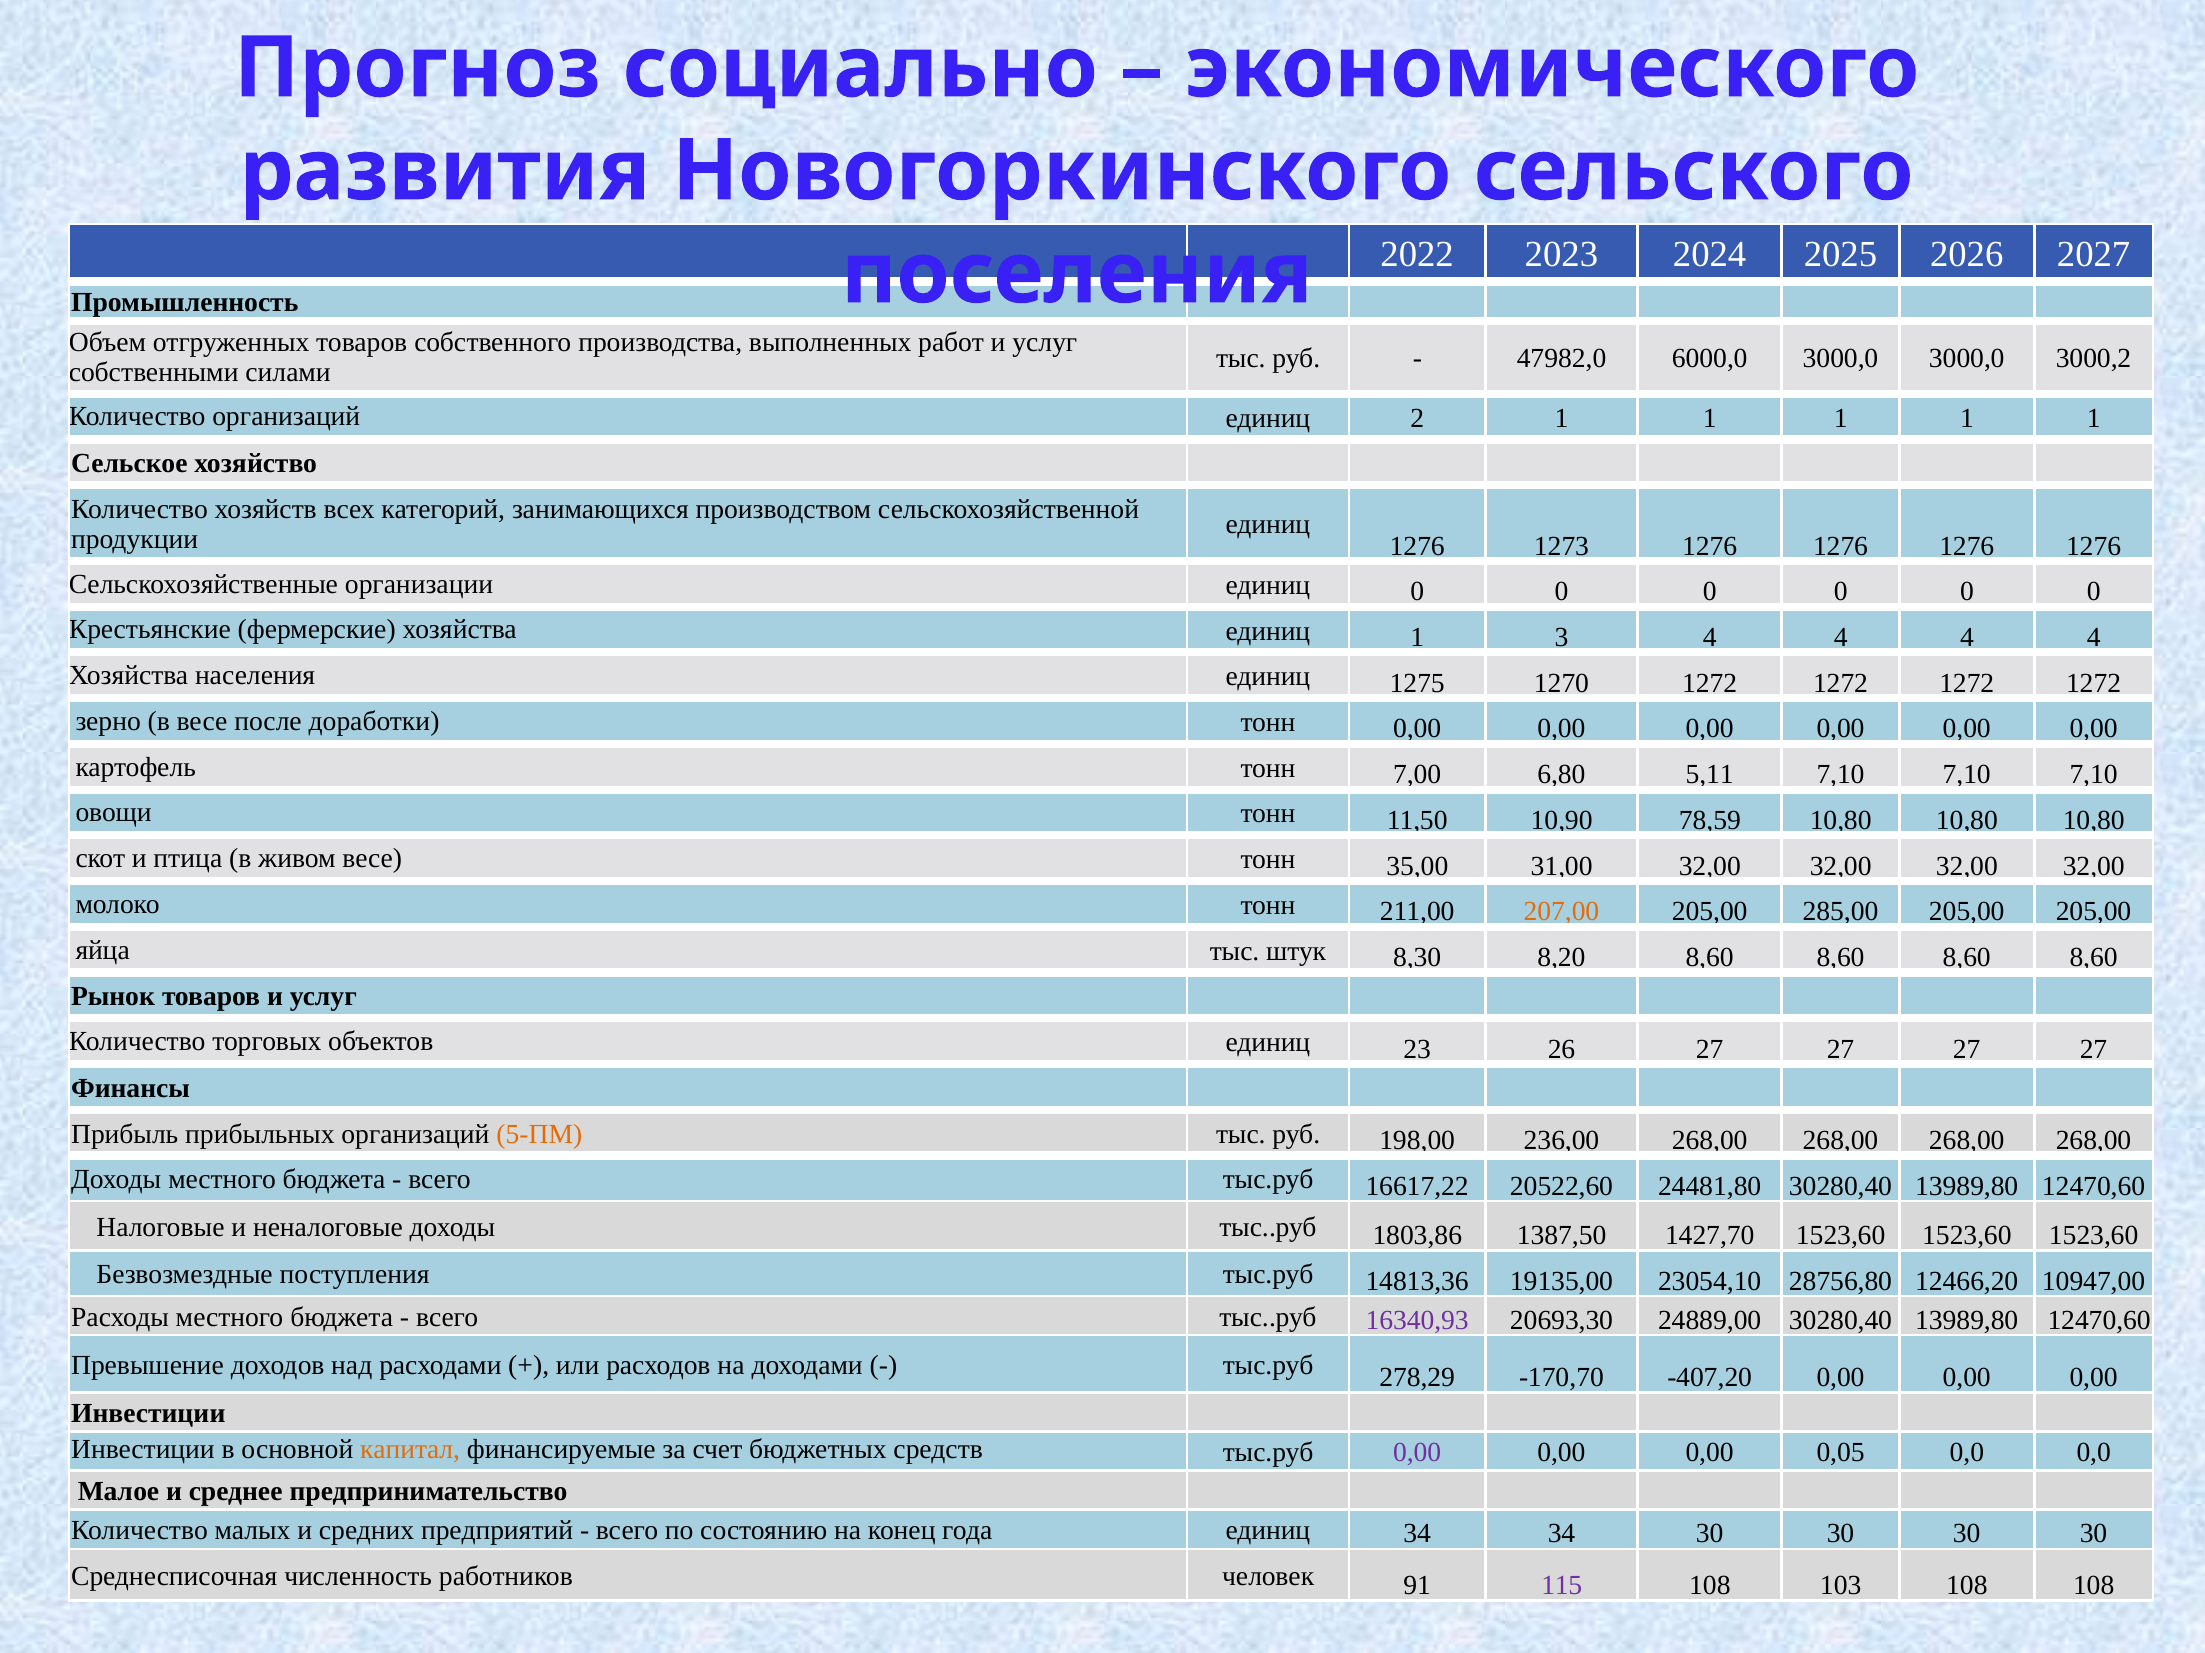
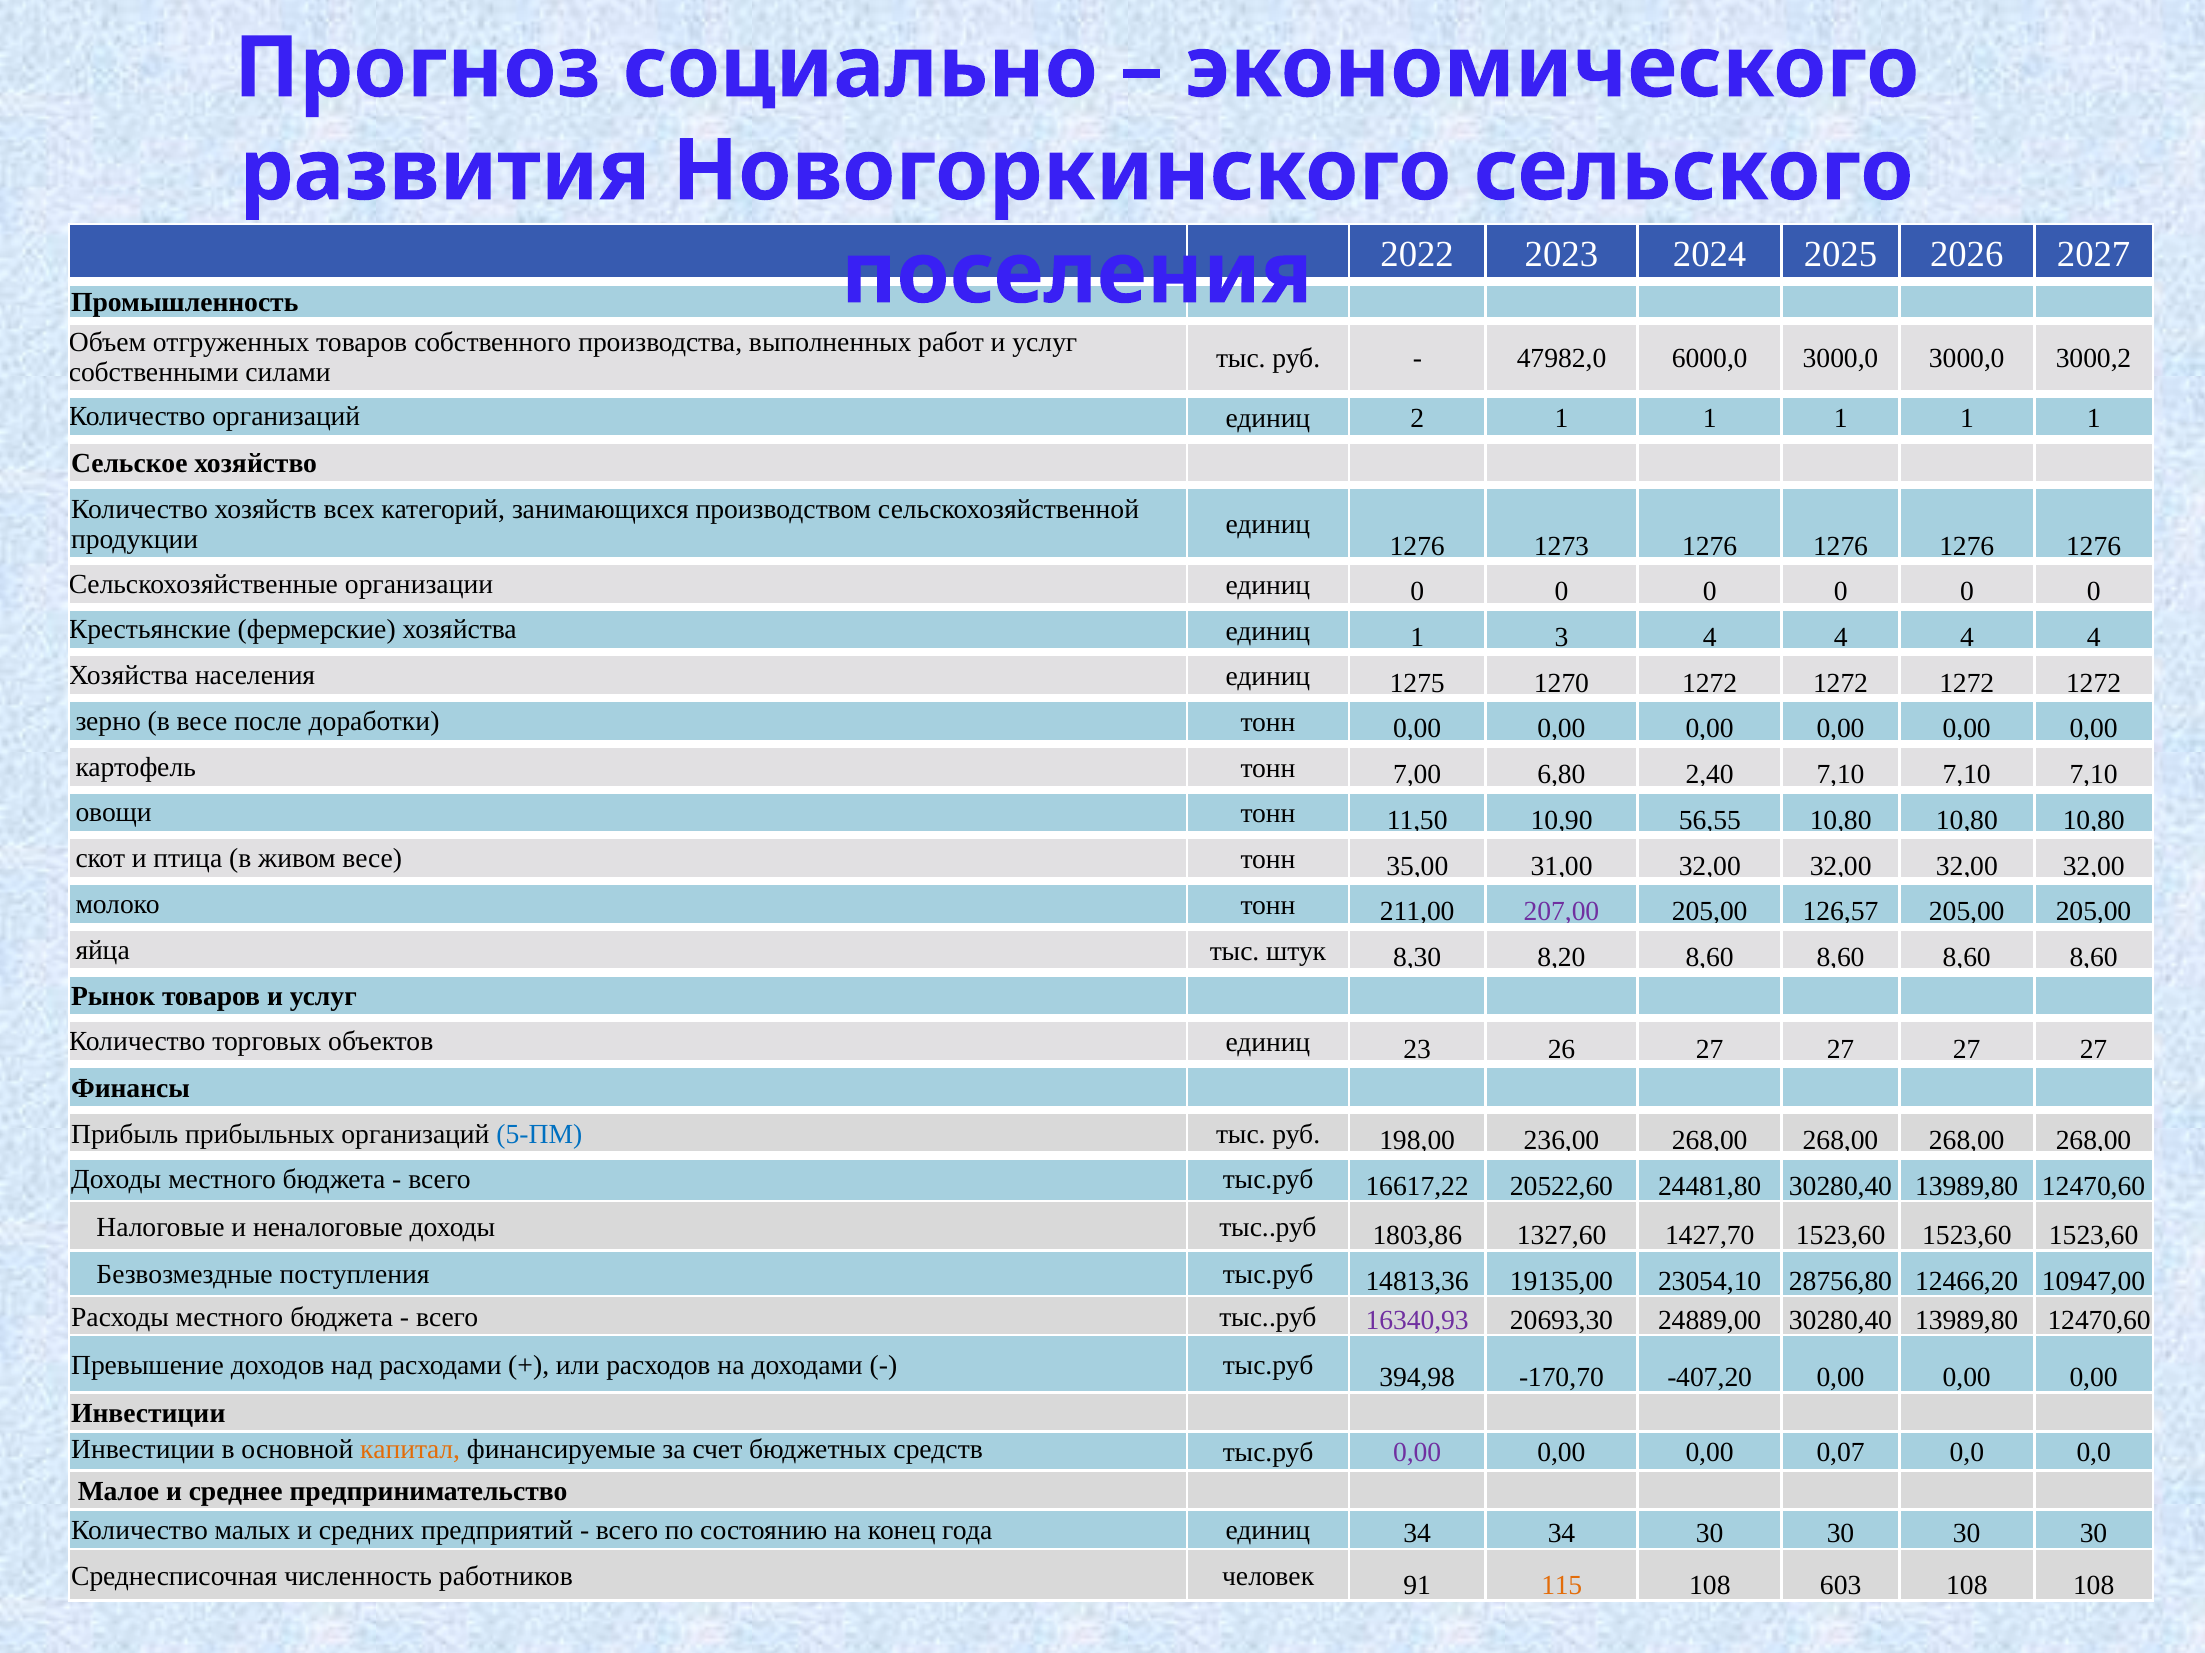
5,11: 5,11 -> 2,40 (1710, 775)
78,59: 78,59 -> 56,55 (1710, 821)
207,00 colour: orange -> purple (1562, 912)
285,00: 285,00 -> 126,57 (1841, 912)
5-ПМ colour: orange -> blue (539, 1134)
1387,50: 1387,50 -> 1327,60 (1562, 1236)
278,29: 278,29 -> 394,98 (1417, 1378)
0,05: 0,05 -> 0,07 (1841, 1453)
115 colour: purple -> orange (1562, 1586)
103: 103 -> 603 (1841, 1586)
